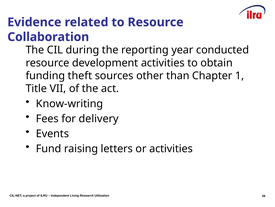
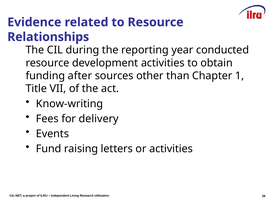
Collaboration: Collaboration -> Relationships (48, 37)
theft: theft -> after (80, 75)
